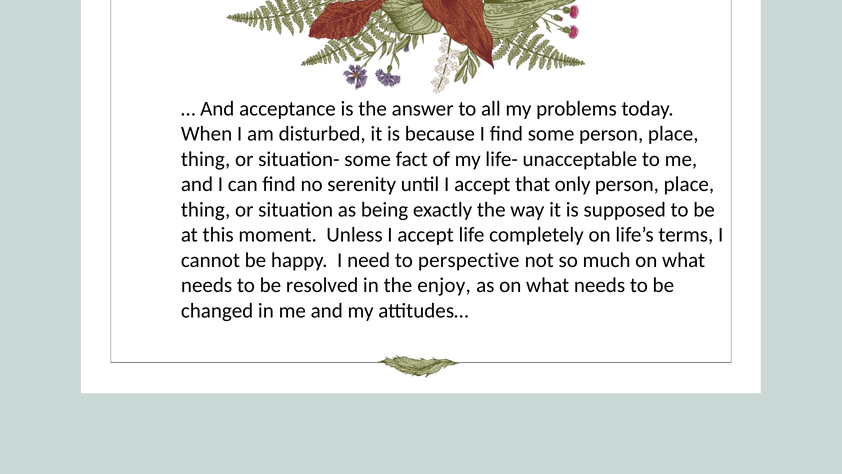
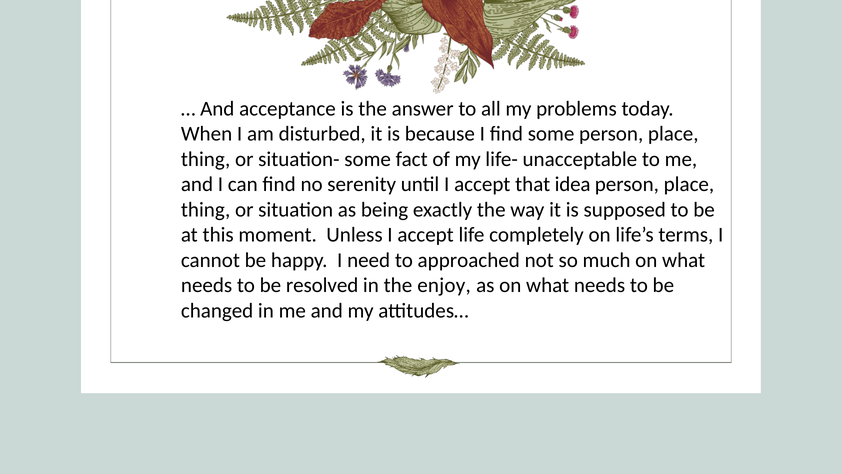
only: only -> idea (573, 184)
perspective: perspective -> approached (469, 260)
